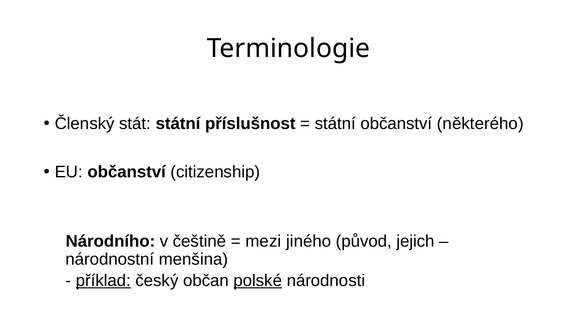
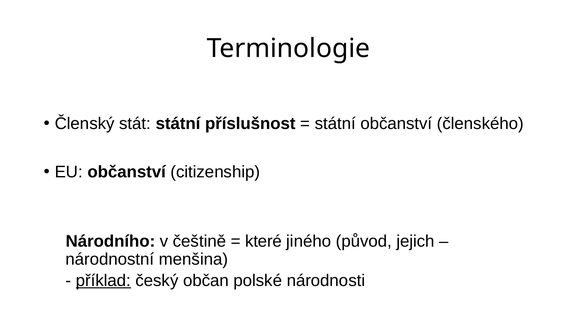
některého: některého -> členského (480, 124)
mezi: mezi -> které (264, 242)
polské underline: present -> none (258, 281)
